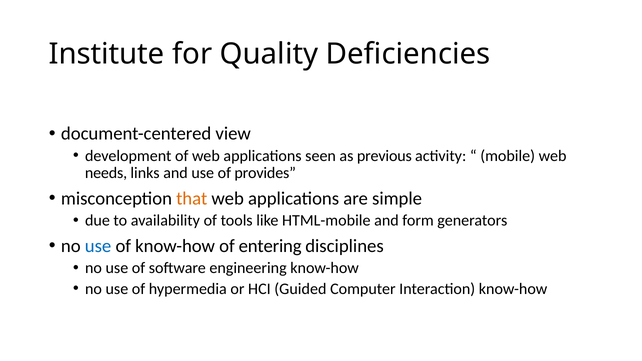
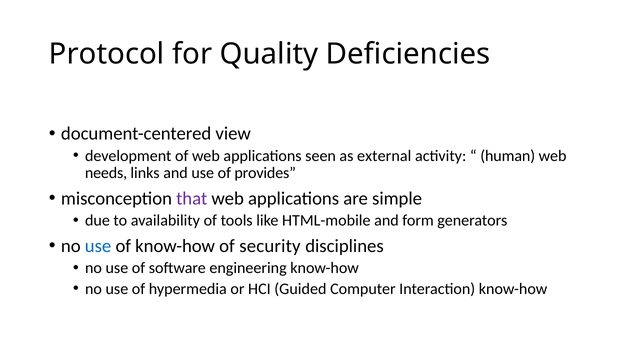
Institute: Institute -> Protocol (107, 54)
previous: previous -> external (384, 156)
mobile: mobile -> human (508, 156)
that colour: orange -> purple (192, 199)
entering: entering -> security (270, 246)
